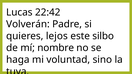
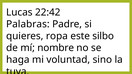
Volverán: Volverán -> Palabras (28, 24)
lejos: lejos -> ropa (57, 36)
